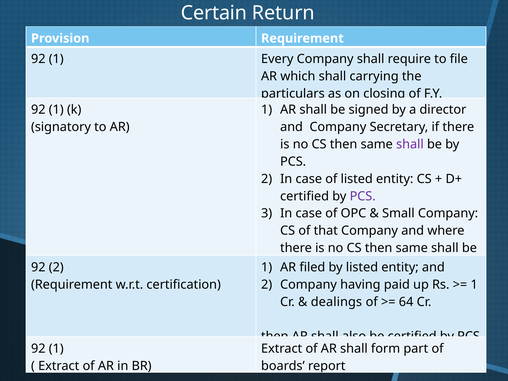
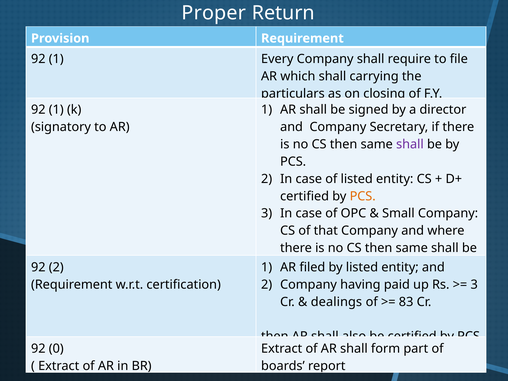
Certain: Certain -> Proper (214, 13)
PCS colour: purple -> orange (363, 196)
1: 1 -> 3 (474, 285)
64: 64 -> 83 (406, 302)
1: 1 -> 0 (56, 349)
